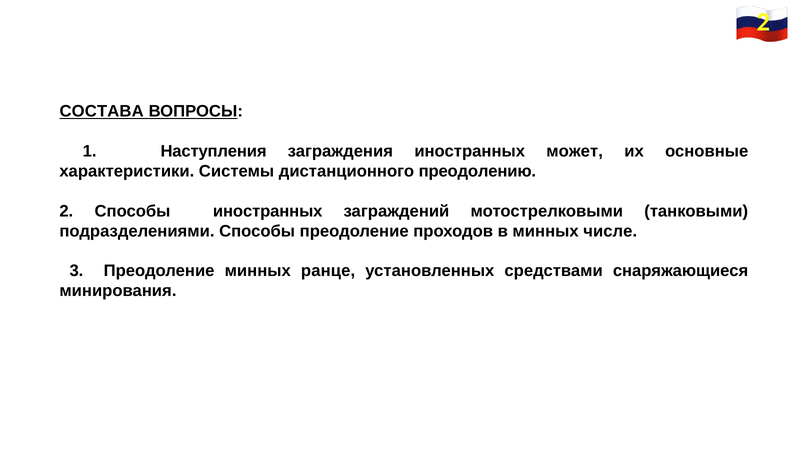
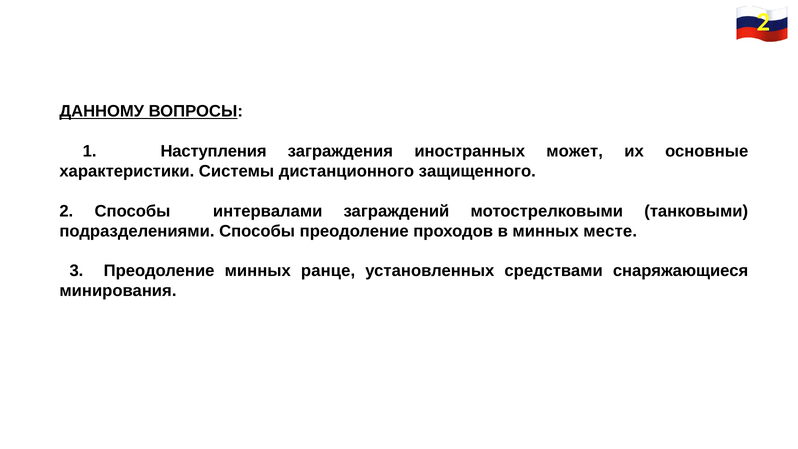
СОСТАВА: СОСТАВА -> ДАННОМУ (102, 111)
преодолению: преодолению -> защищенного (477, 171)
Способы иностранных: иностранных -> интервалами (268, 211)
числе: числе -> месте (610, 231)
